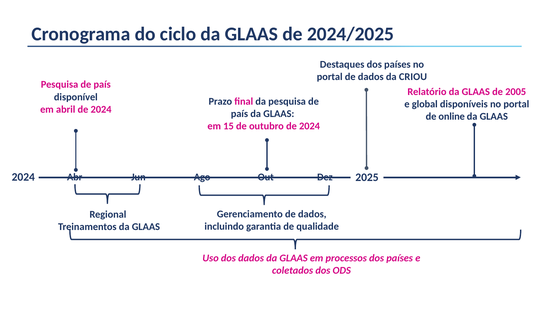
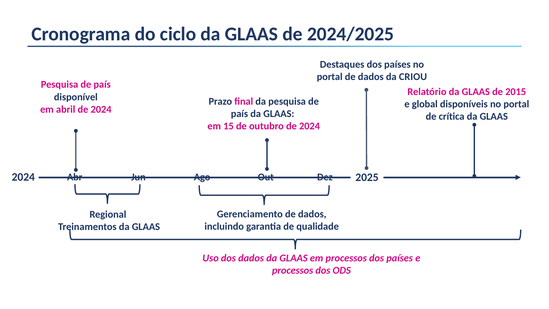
2005: 2005 -> 2015 (516, 92)
online: online -> crítica (452, 116)
coletados: coletados -> processos (293, 270)
